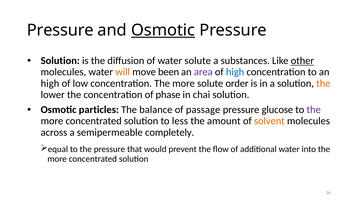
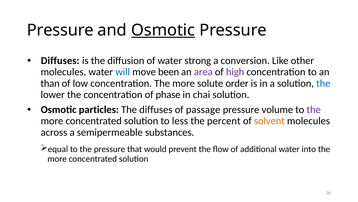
Solution: Solution -> Diffuses (60, 61)
water solute: solute -> strong (198, 61)
substances: substances -> conversion (245, 61)
other underline: present -> none (302, 61)
will colour: orange -> blue (123, 72)
high colour: blue -> purple (235, 72)
high: high -> than (50, 83)
the colour: orange -> blue (323, 83)
The balance: balance -> diffuses (156, 109)
glucose: glucose -> volume (277, 109)
amount: amount -> percent (224, 121)
completely: completely -> substances (170, 132)
